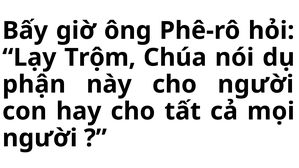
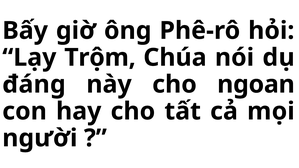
phận: phận -> đáng (34, 84)
cho người: người -> ngoan (256, 84)
